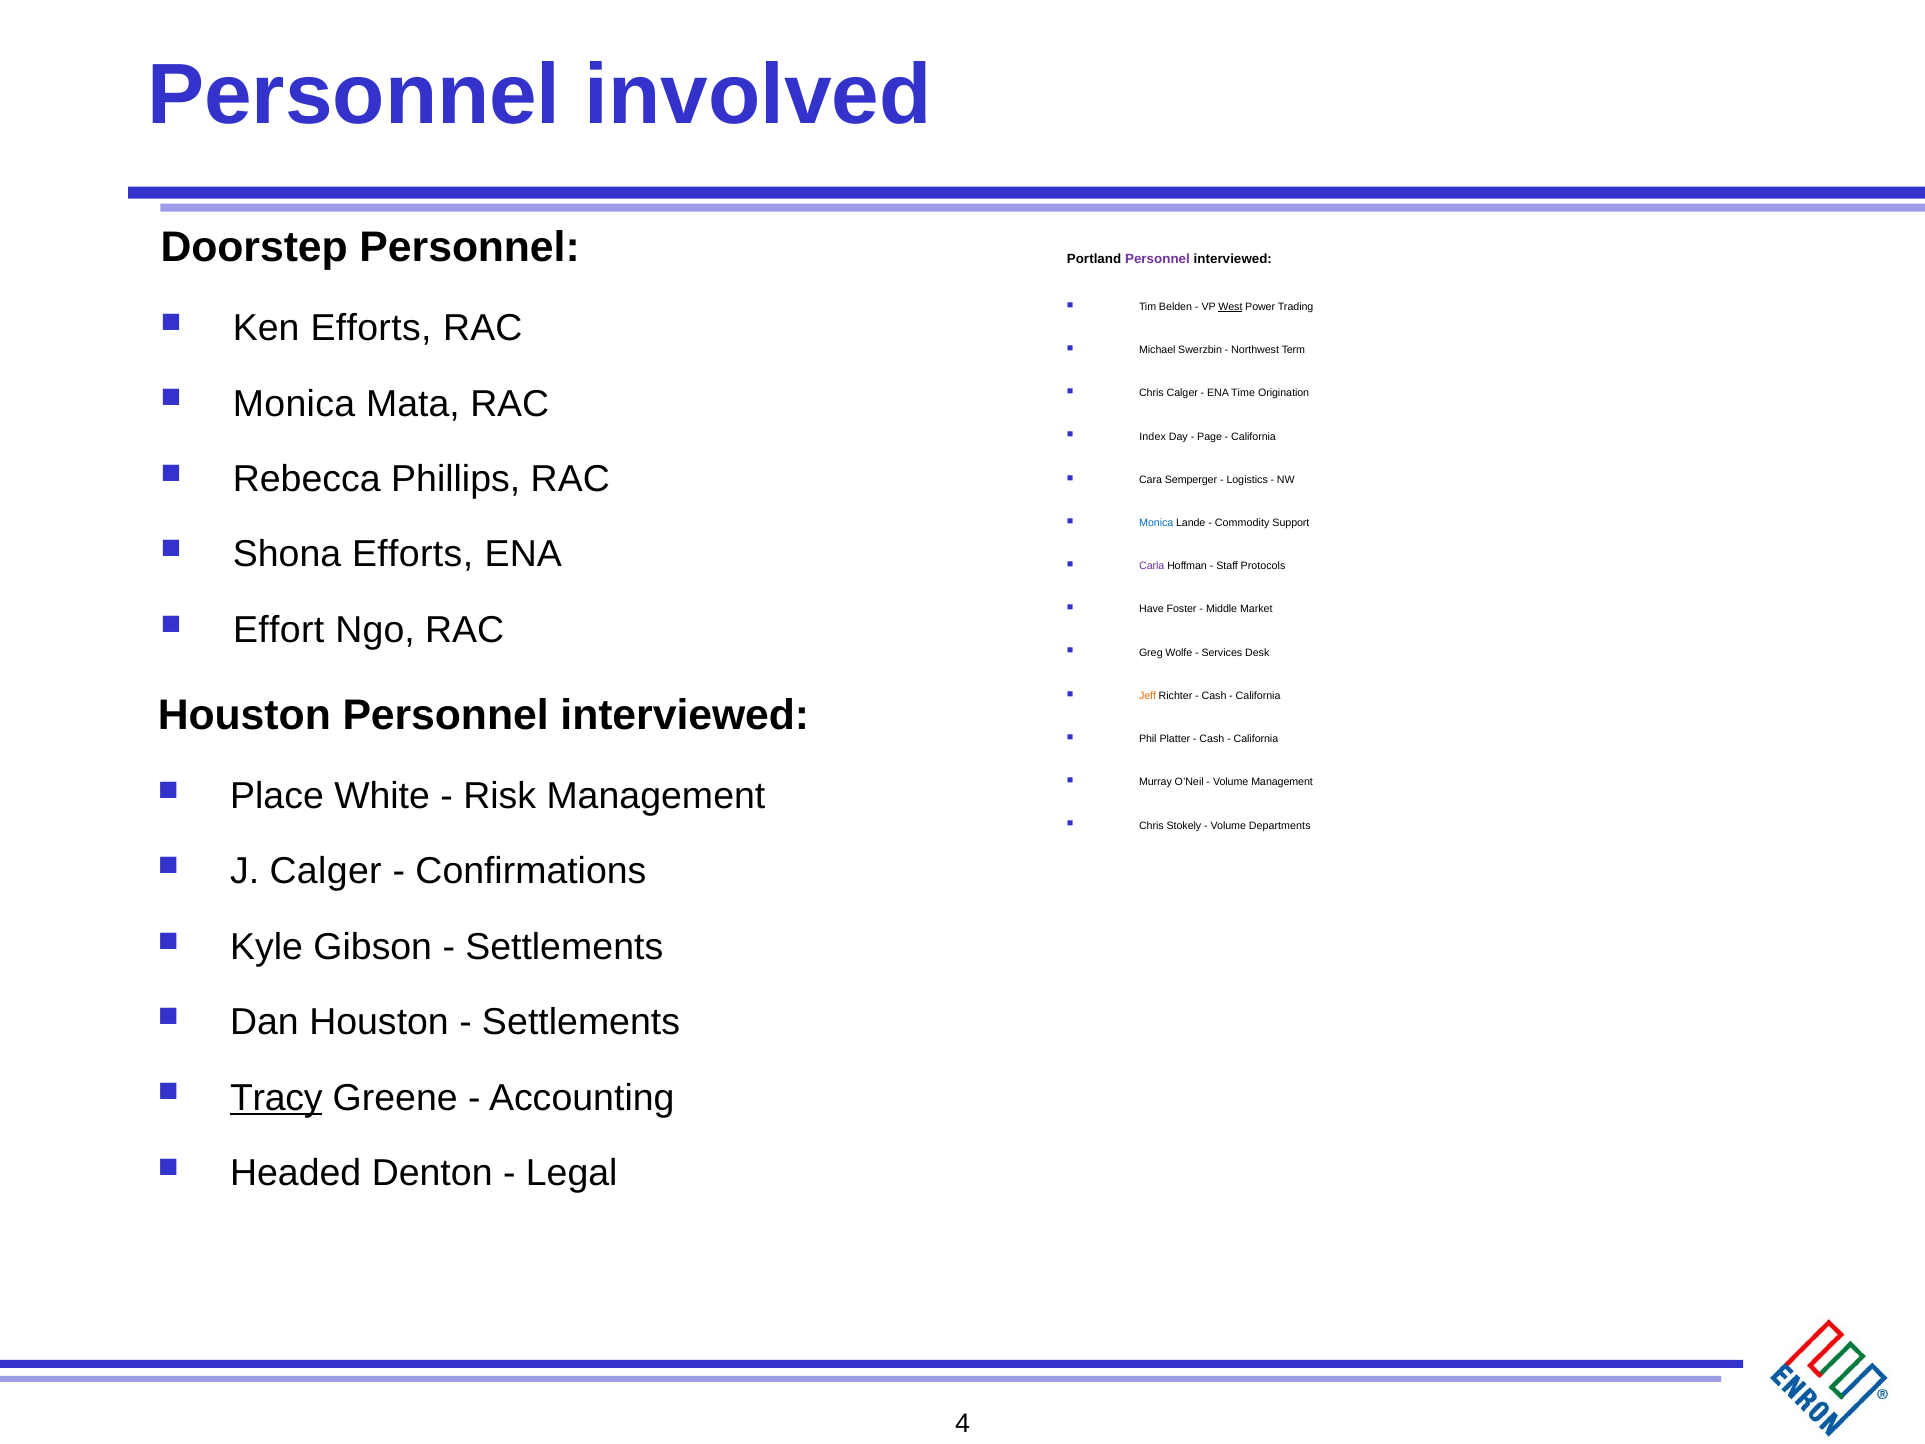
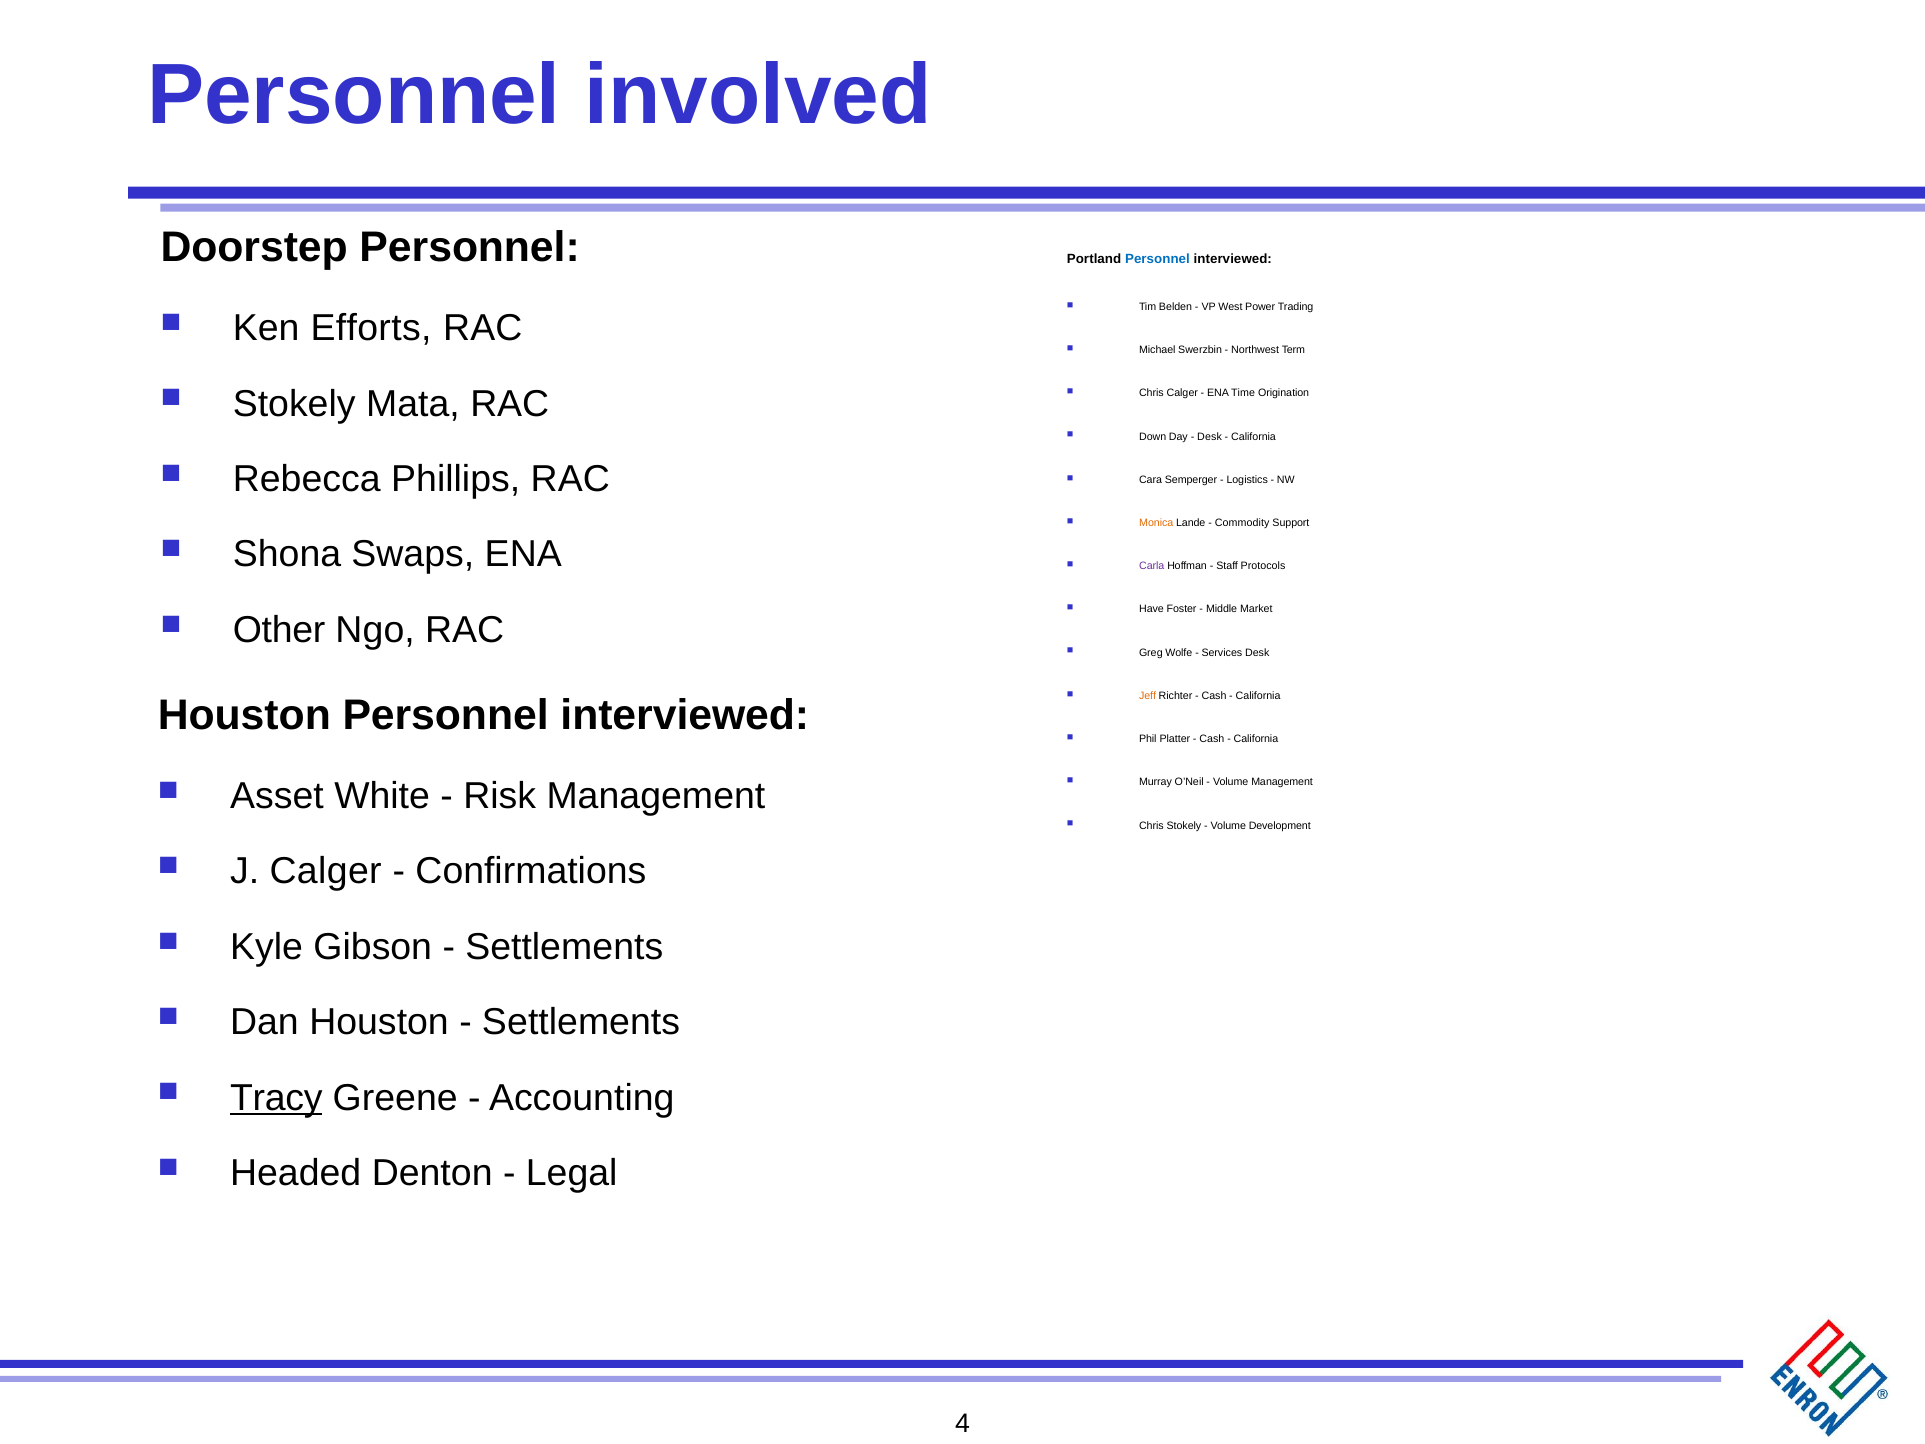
Personnel colour: purple -> blue (1157, 259)
West underline: present -> none (1230, 307)
Monica: Monica -> Stokely (294, 404)
Index: Index -> Down (1153, 437)
Page: Page -> Desk (1210, 437)
Monica colour: blue -> orange (1156, 523)
Shona Efforts: Efforts -> Swaps (413, 554)
Effort: Effort -> Other (279, 630)
Place: Place -> Asset (277, 796)
Departments: Departments -> Development (1280, 825)
